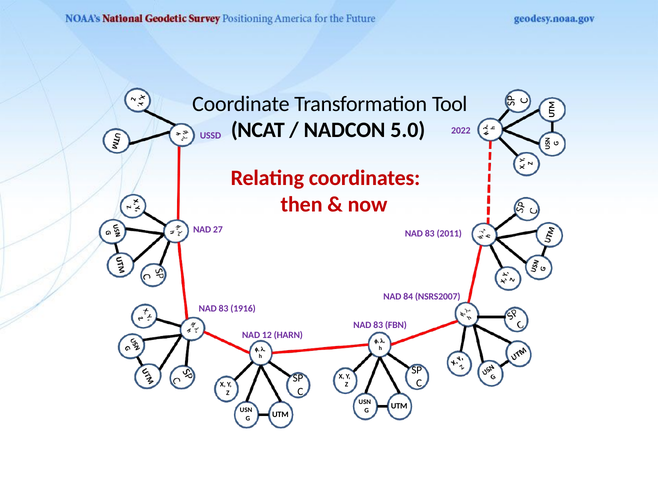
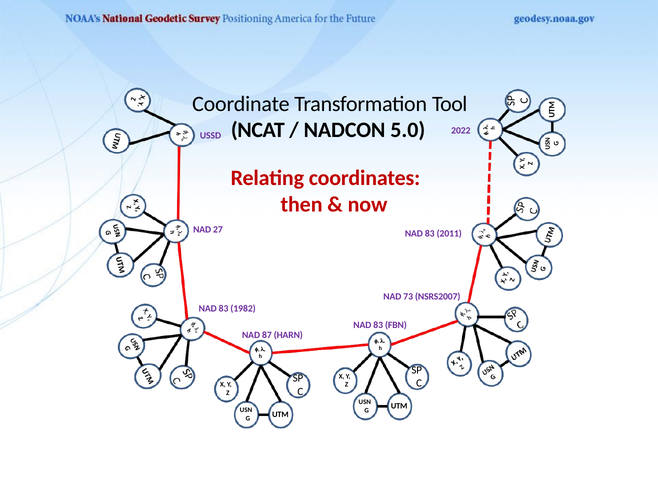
84: 84 -> 73 (408, 297)
1916: 1916 -> 1982 (243, 309)
12: 12 -> 87 (267, 335)
